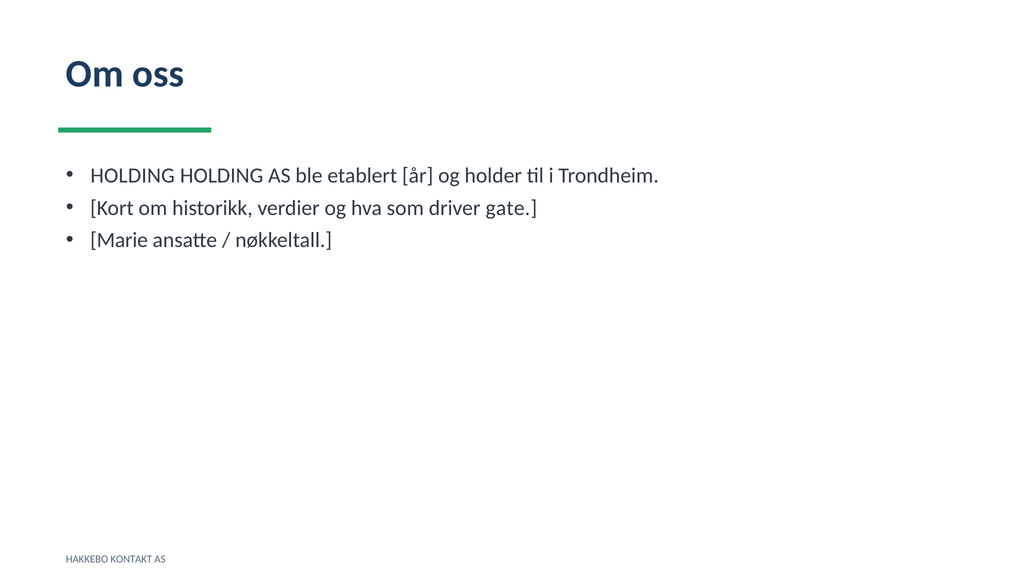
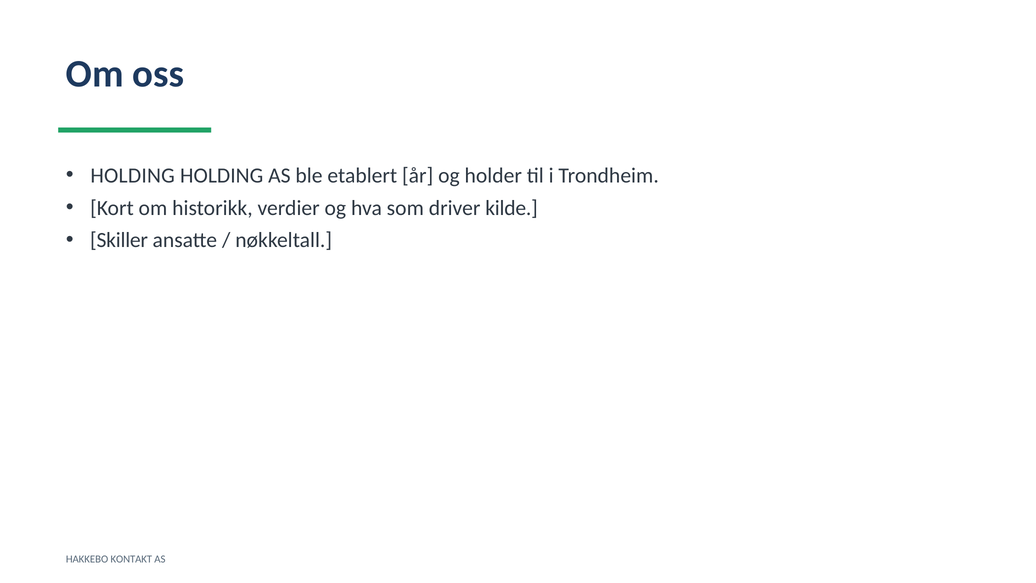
gate: gate -> kilde (512, 208)
Marie: Marie -> Skiller (119, 240)
